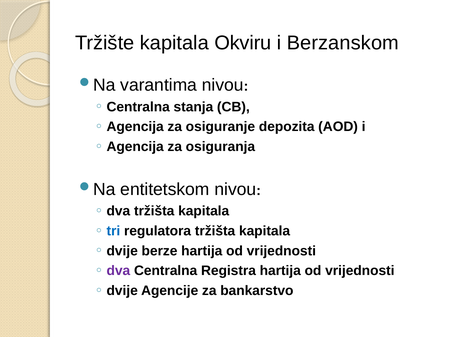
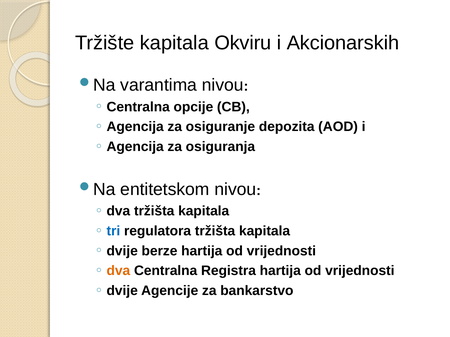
Berzanskom: Berzanskom -> Akcionarskih (343, 43)
stanja: stanja -> opcije (193, 107)
dva colour: purple -> orange (118, 271)
